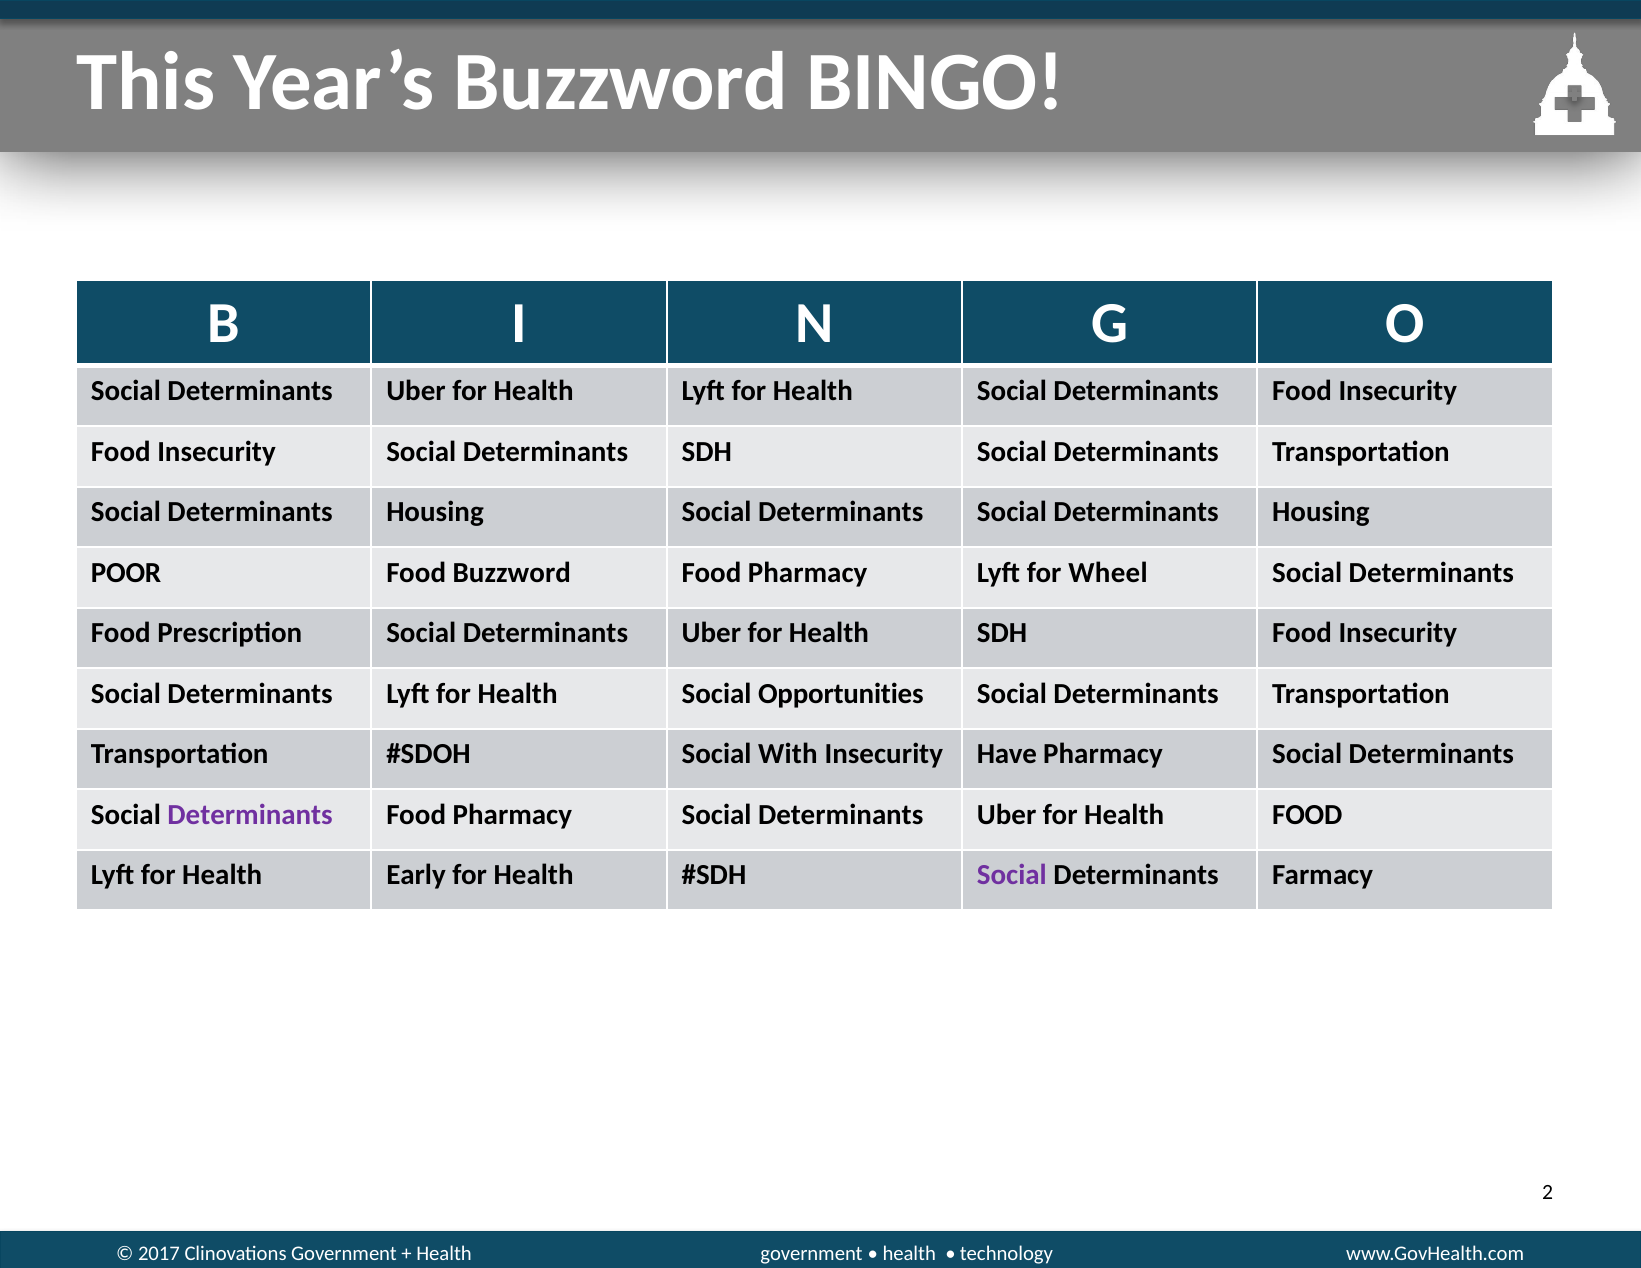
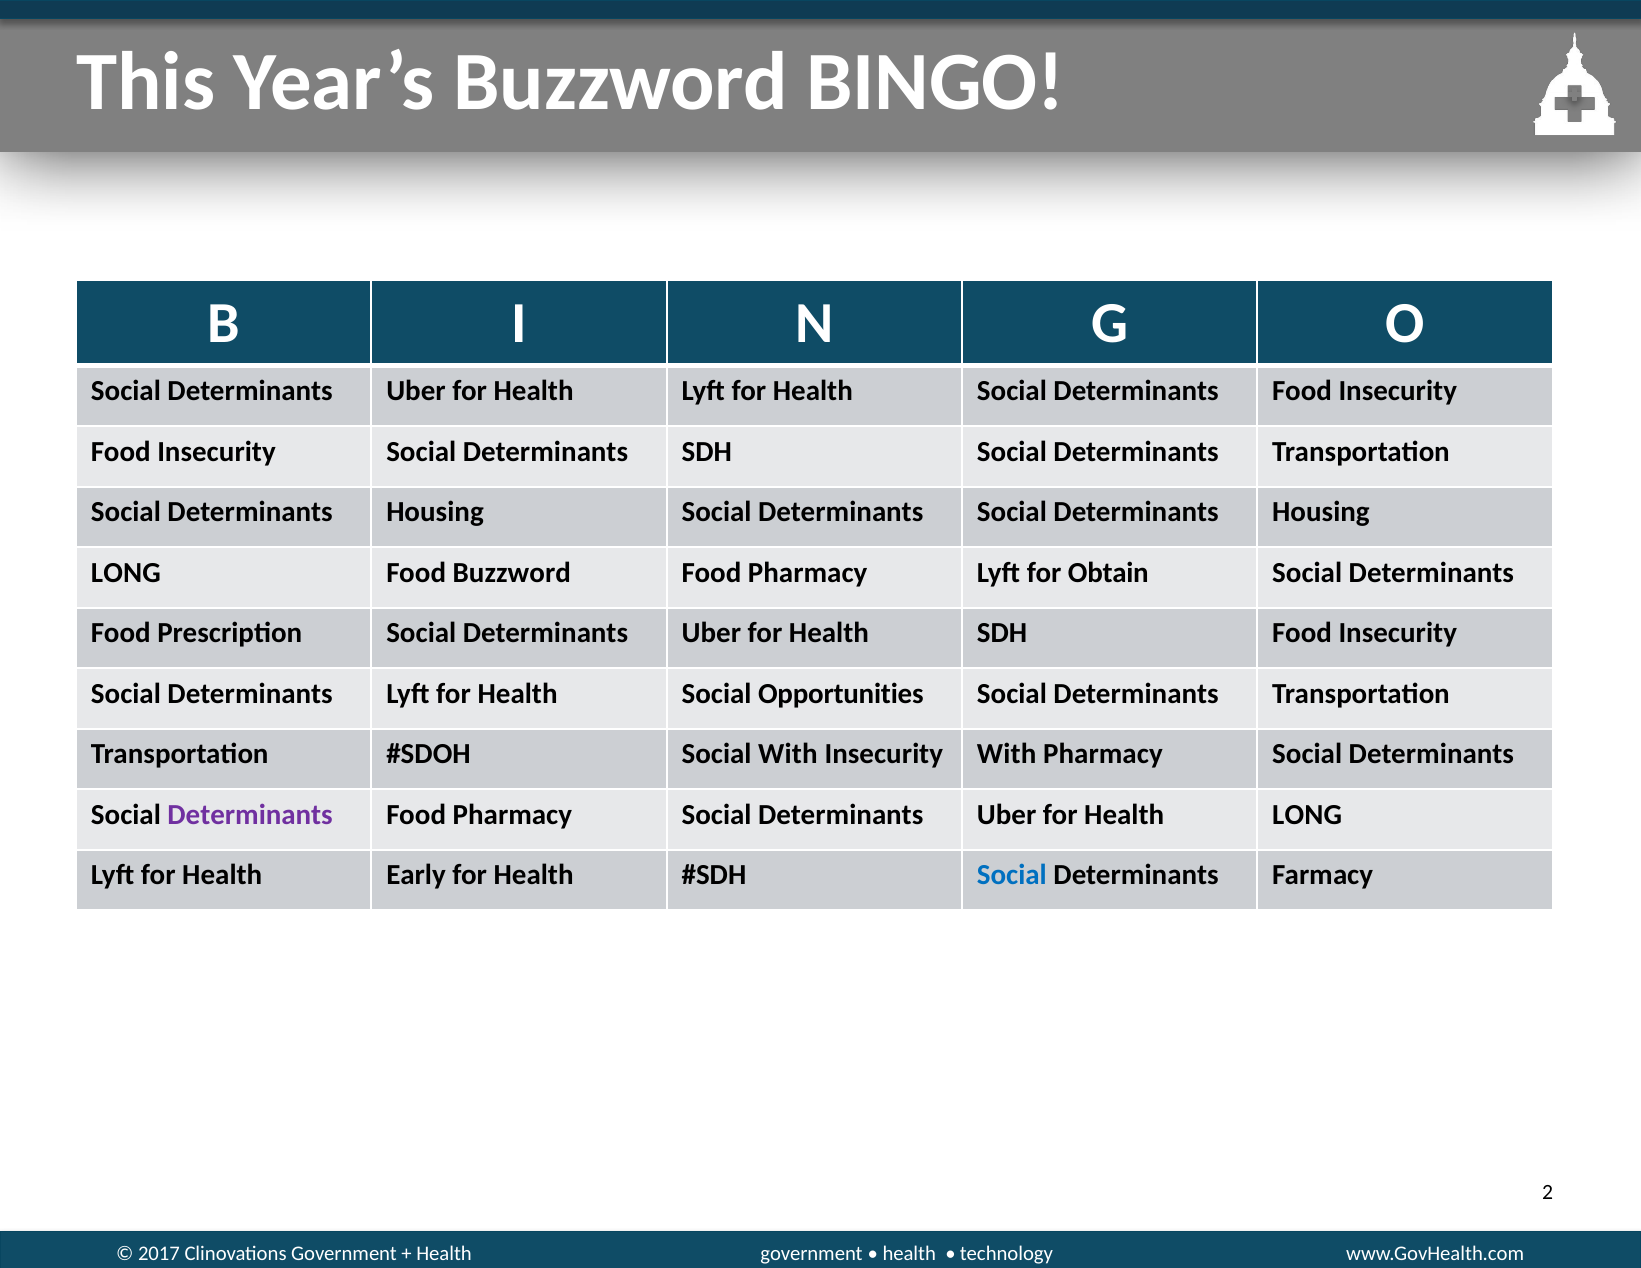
POOR: POOR -> LONG (126, 573)
Wheel: Wheel -> Obtain (1108, 573)
Insecurity Have: Have -> With (1007, 754)
Health FOOD: FOOD -> LONG (1307, 815)
Social colour: purple -> blue (1012, 875)
